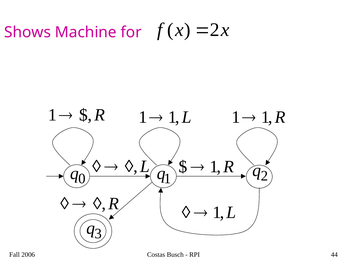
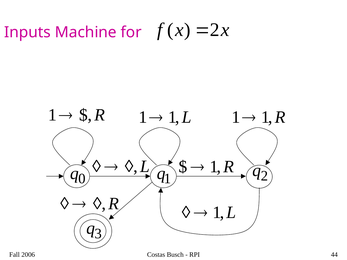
Shows: Shows -> Inputs (28, 32)
